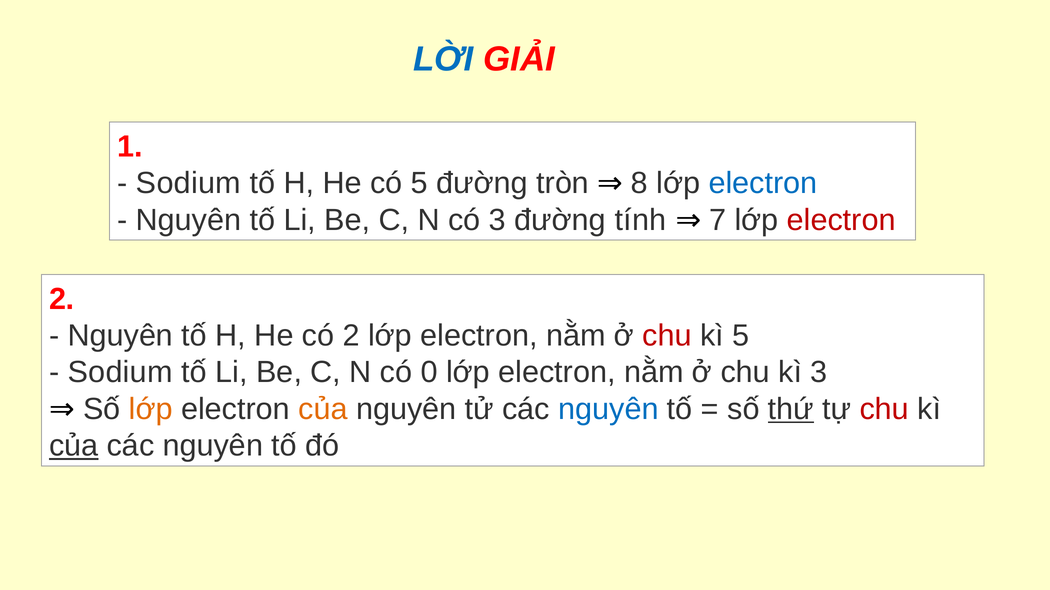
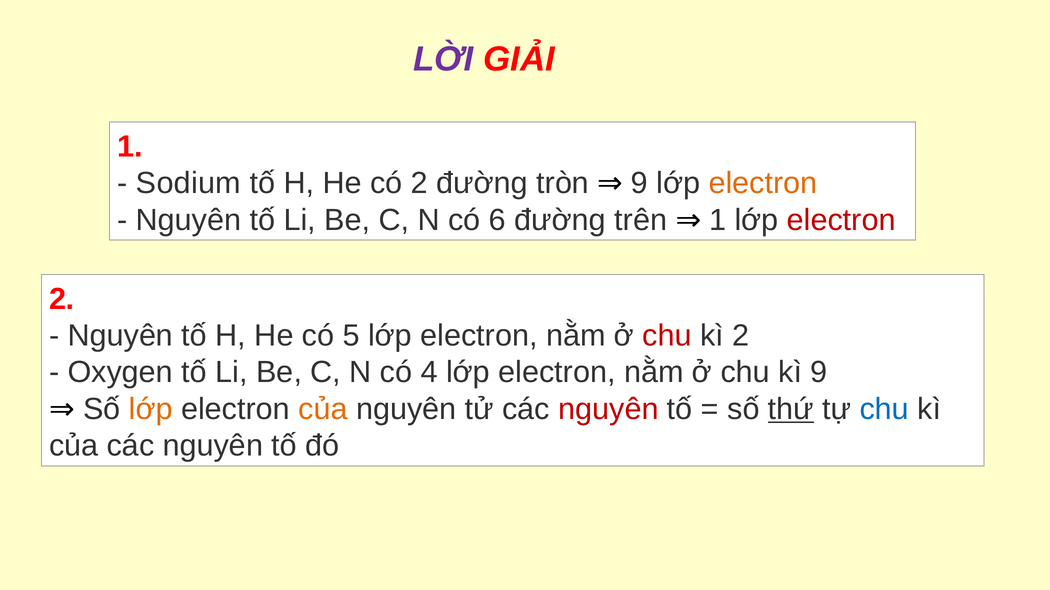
LỜI colour: blue -> purple (443, 59)
có 5: 5 -> 2 (419, 183)
8: 8 -> 9 (640, 183)
electron colour: blue -> orange (763, 183)
có 3: 3 -> 6 (497, 220)
tính: tính -> trên (641, 220)
7: 7 -> 1 (718, 220)
có 2: 2 -> 5 (351, 336)
kì 5: 5 -> 2 (741, 336)
Sodium: Sodium -> Oxygen (120, 373)
0: 0 -> 4 (429, 373)
kì 3: 3 -> 9 (819, 373)
nguyên colour: blue -> red (608, 410)
chu colour: red -> blue (884, 410)
của underline: present -> none (74, 446)
